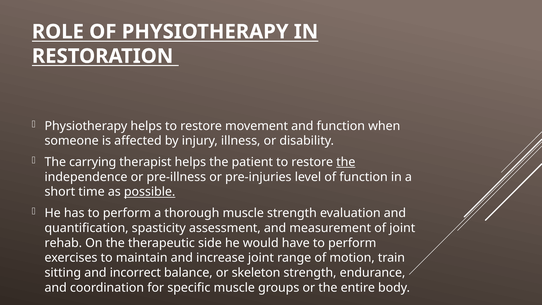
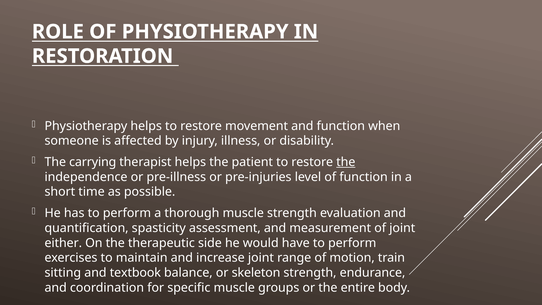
possible underline: present -> none (150, 192)
rehab: rehab -> either (63, 243)
incorrect: incorrect -> textbook (135, 273)
